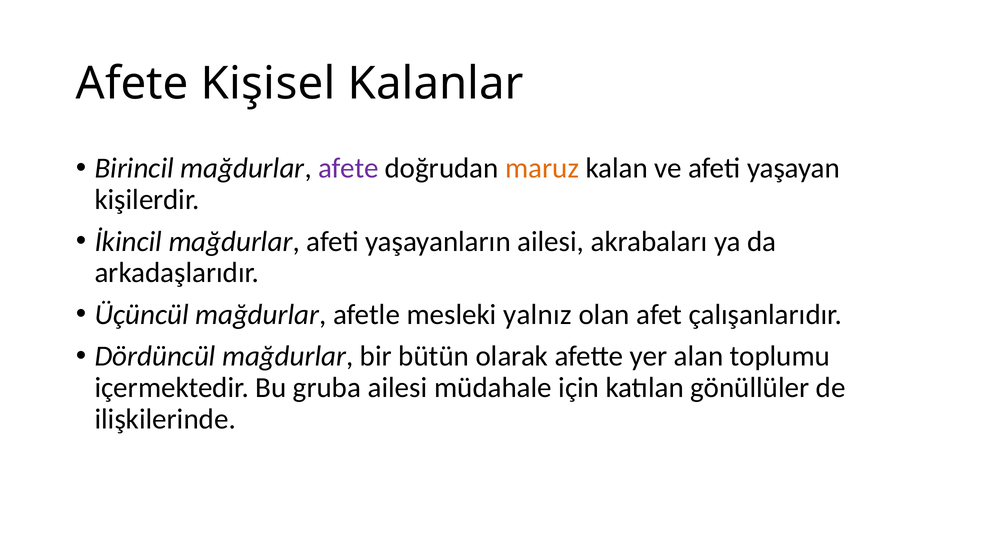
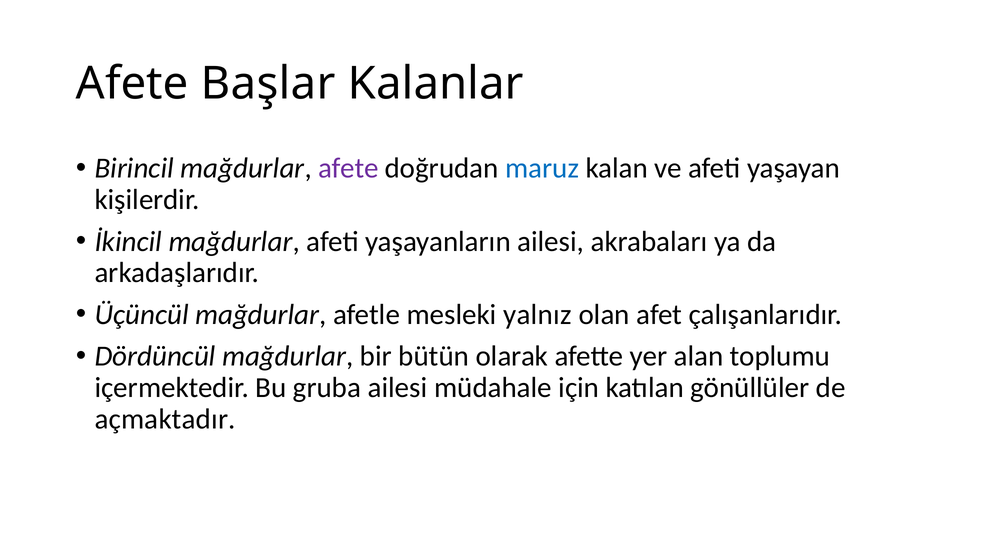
Kişisel: Kişisel -> Başlar (268, 84)
maruz colour: orange -> blue (542, 168)
ilişkilerinde: ilişkilerinde -> açmaktadır (165, 419)
